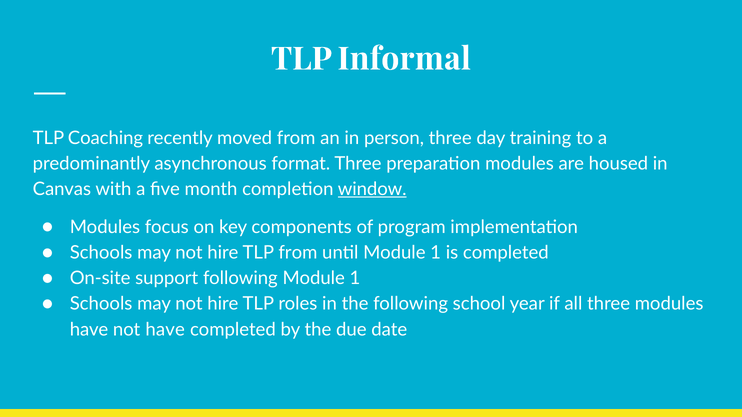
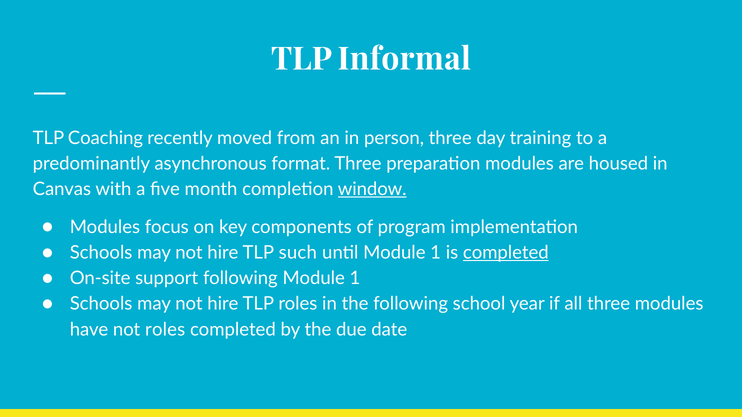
TLP from: from -> such (298, 253)
completed underline: none -> present (506, 253)
not have: have -> roles (165, 330)
